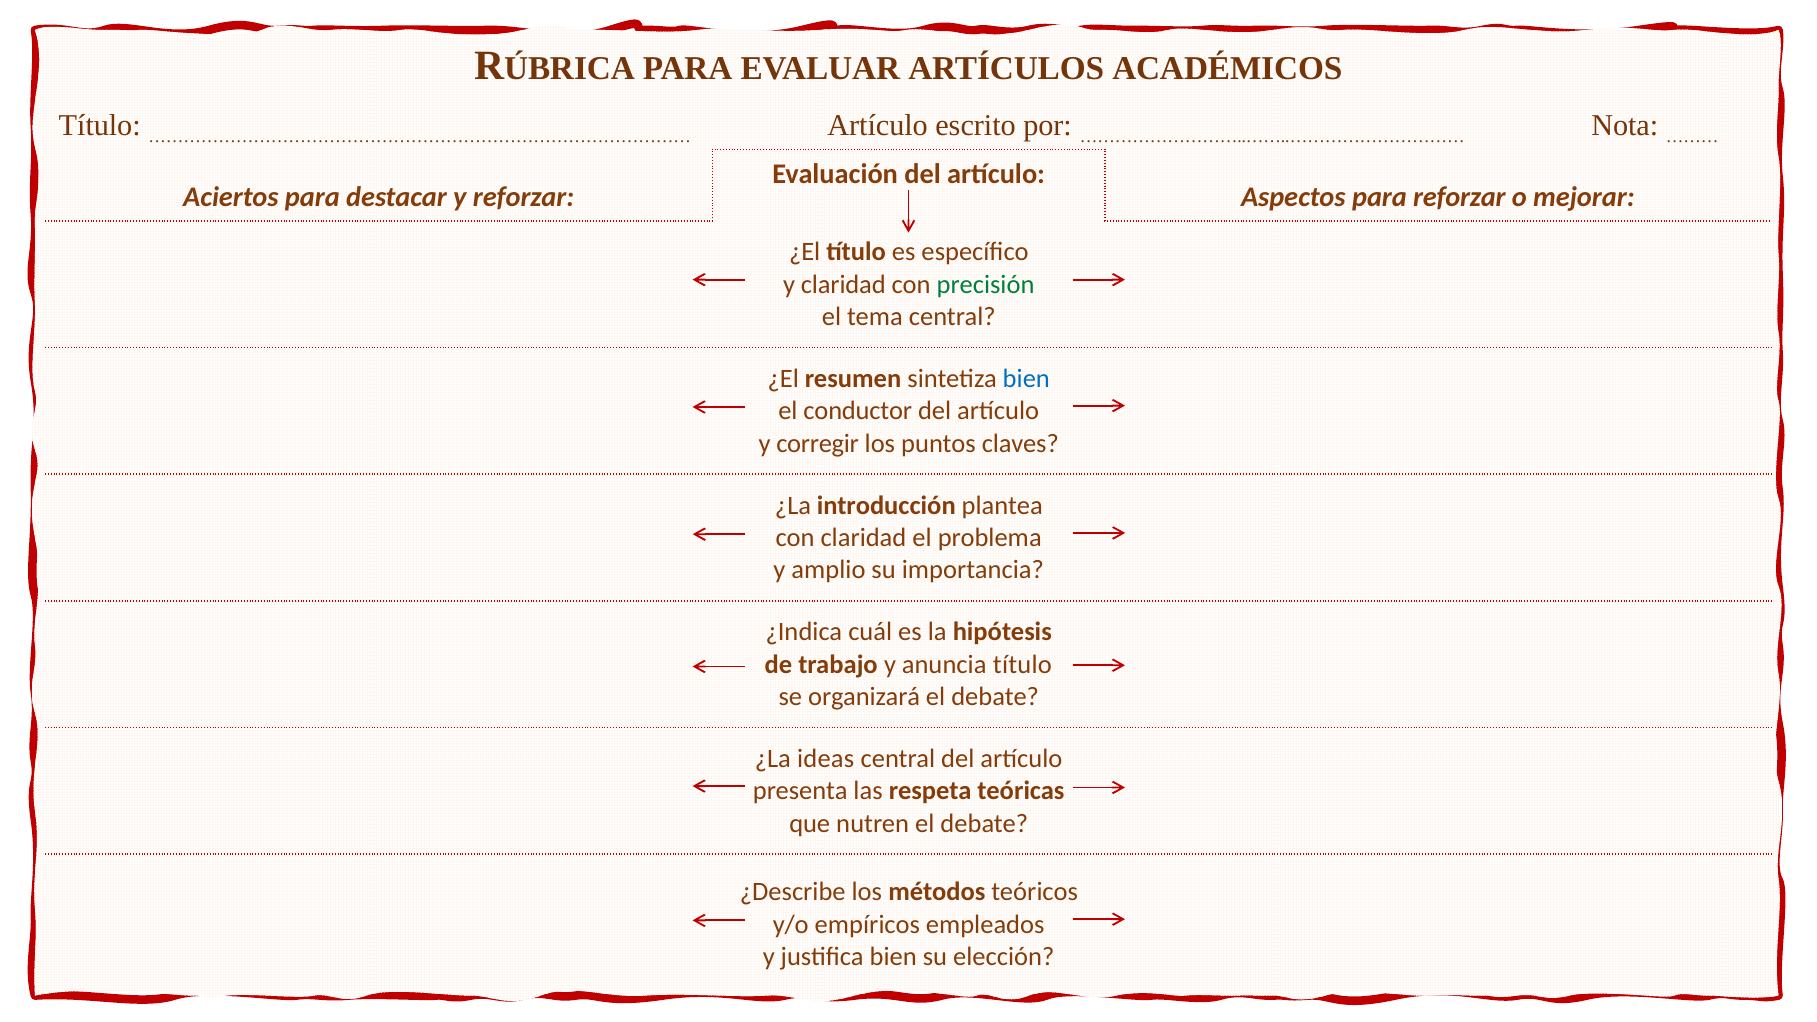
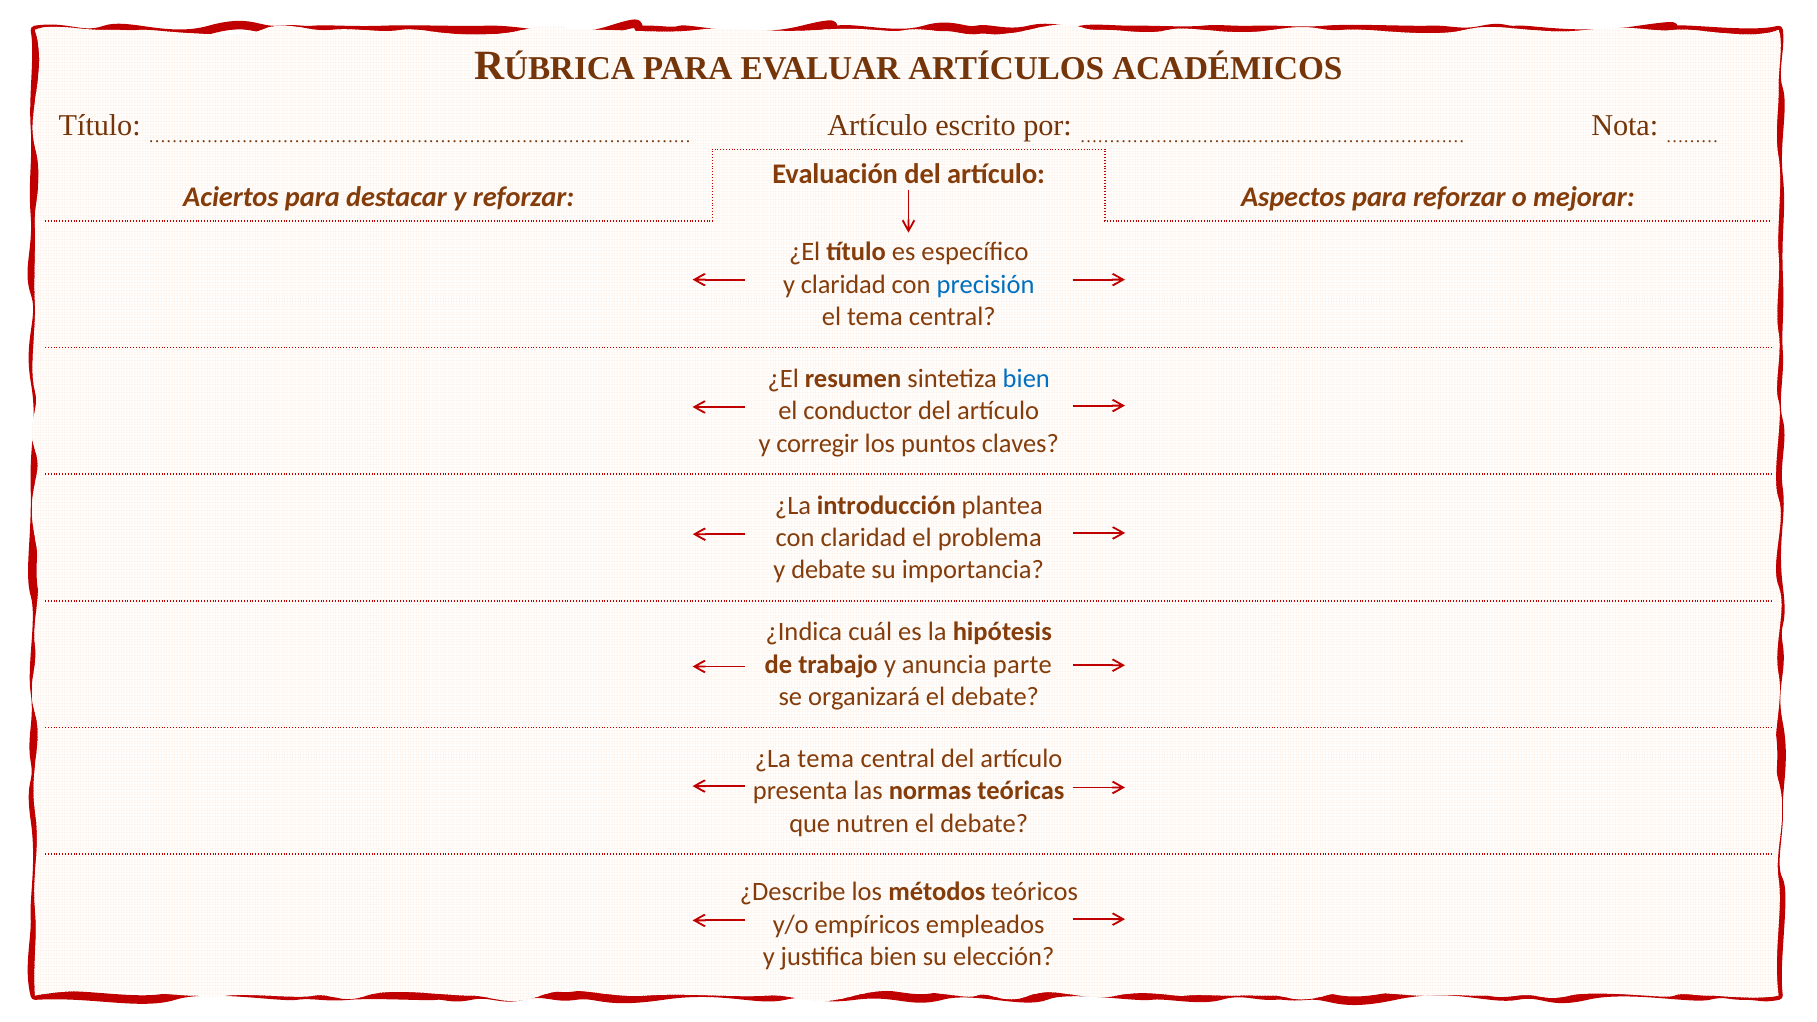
precisión colour: green -> blue (986, 285)
y amplio: amplio -> debate (829, 570)
anuncia título: título -> parte (1022, 665)
¿La ideas: ideas -> tema (826, 759)
respeta: respeta -> normas (930, 791)
